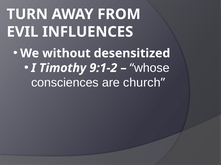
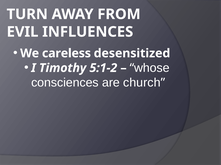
without: without -> careless (66, 54)
9:1-2: 9:1-2 -> 5:1-2 (103, 68)
